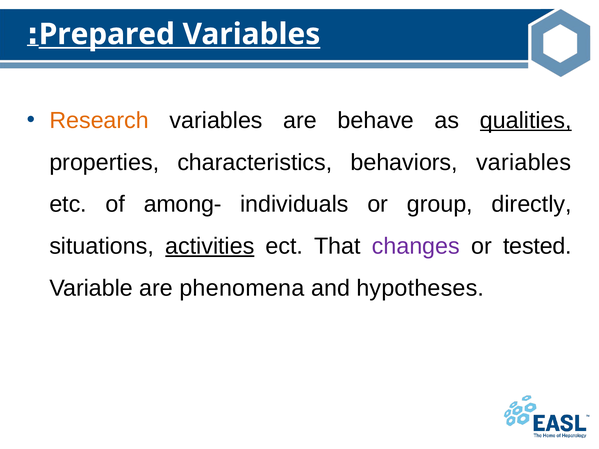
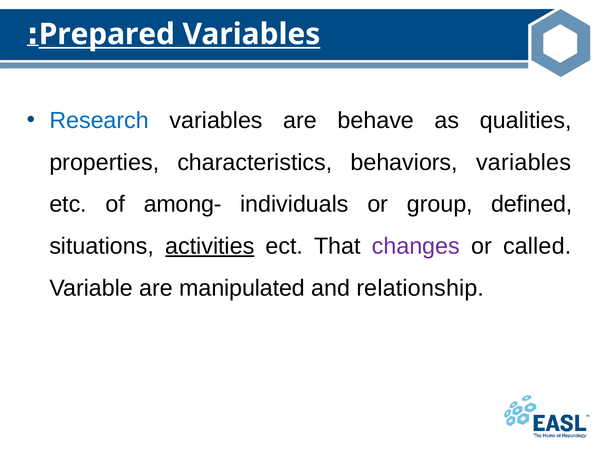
Research colour: orange -> blue (99, 120)
qualities underline: present -> none (526, 120)
directly: directly -> defined (532, 204)
tested: tested -> called (537, 246)
phenomena: phenomena -> manipulated (242, 288)
hypotheses: hypotheses -> relationship (420, 288)
